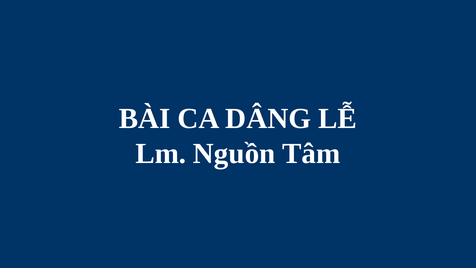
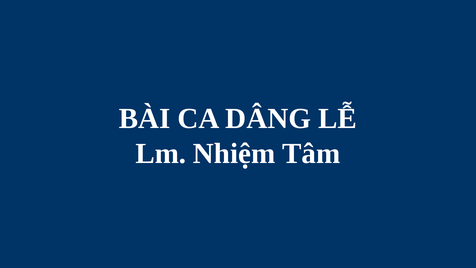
Nguồn: Nguồn -> Nhiệm (234, 153)
